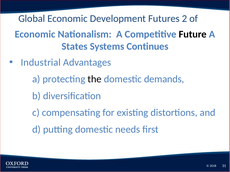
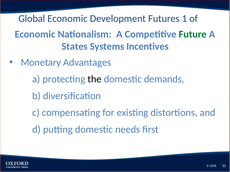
2: 2 -> 1 (185, 19)
Future colour: black -> green (193, 34)
Continues: Continues -> Incentives (148, 47)
Industrial: Industrial -> Monetary (41, 63)
